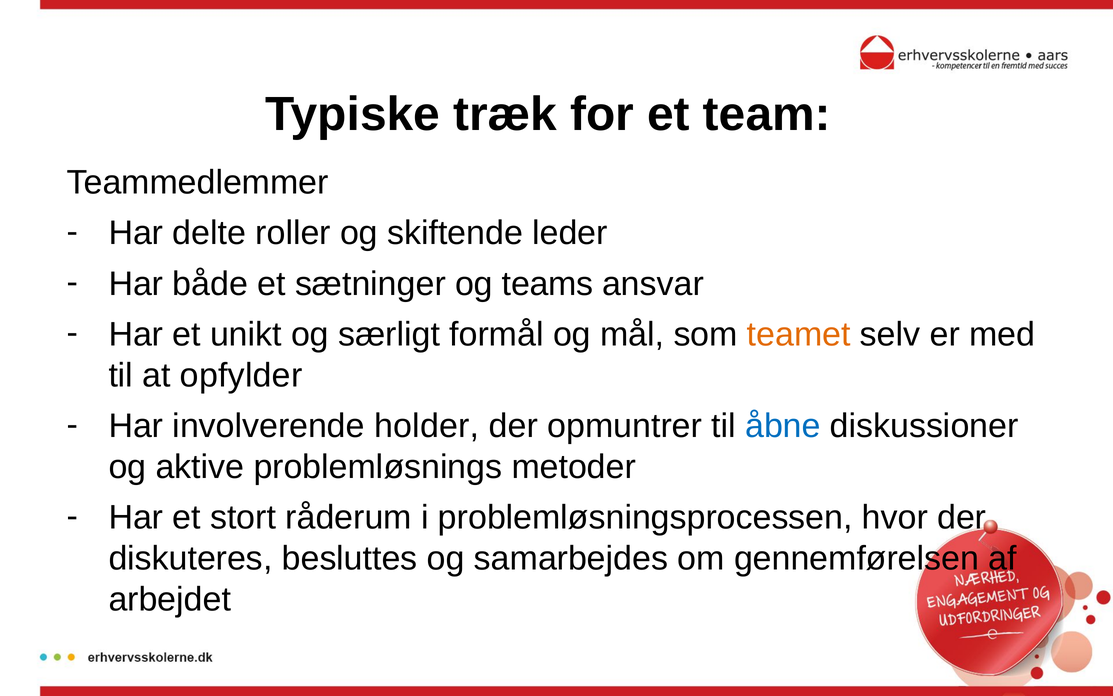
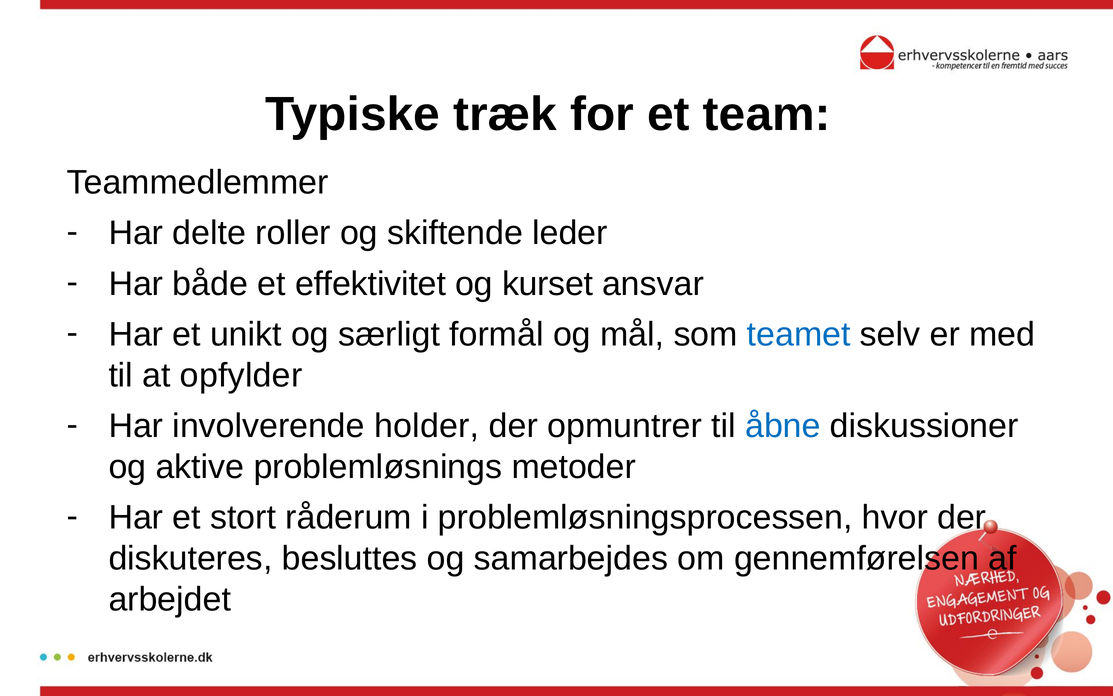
sætninger: sætninger -> effektivitet (370, 284)
teams: teams -> kurset (548, 284)
teamet colour: orange -> blue (799, 334)
